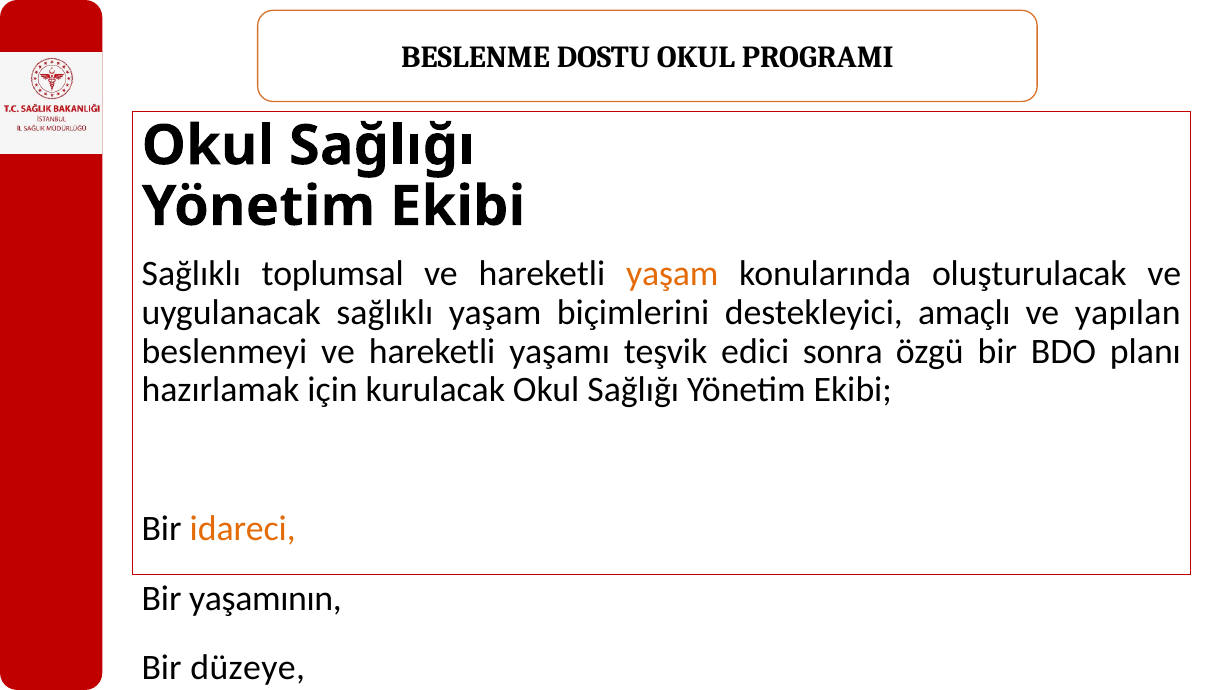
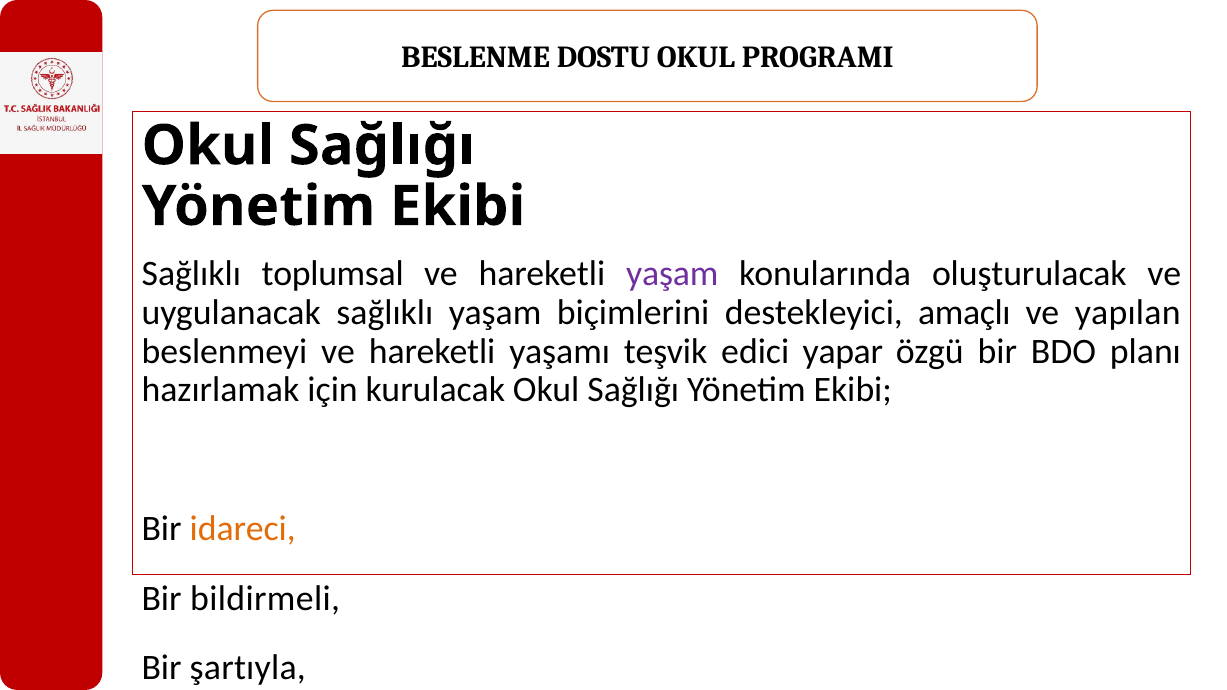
yaşam colour: orange -> purple (672, 274)
sonra: sonra -> yapar (843, 351)
yaşamının: yaşamının -> bildirmeli (265, 599)
düzeye: düzeye -> şartıyla (248, 668)
